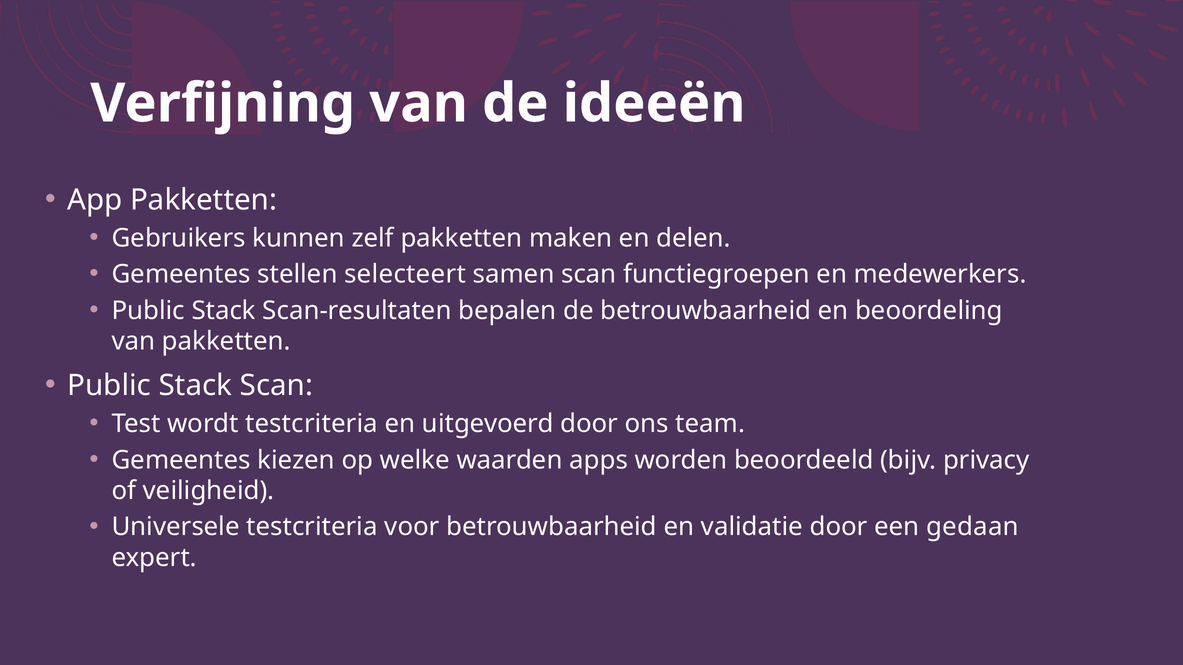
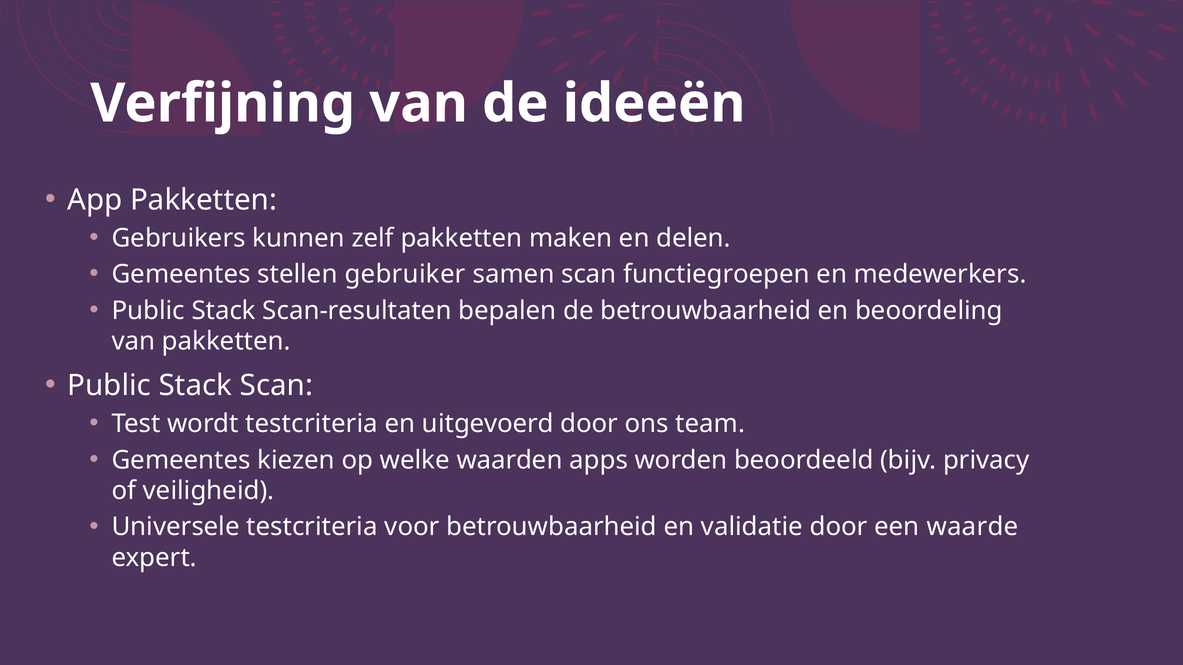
selecteert: selecteert -> gebruiker (405, 275)
gedaan: gedaan -> waarde (972, 527)
